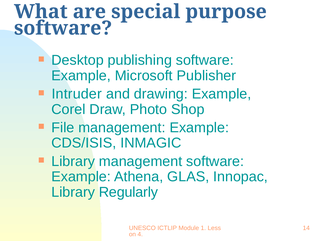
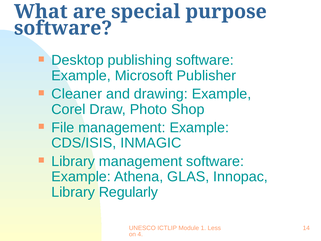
Intruder: Intruder -> Cleaner (77, 94)
